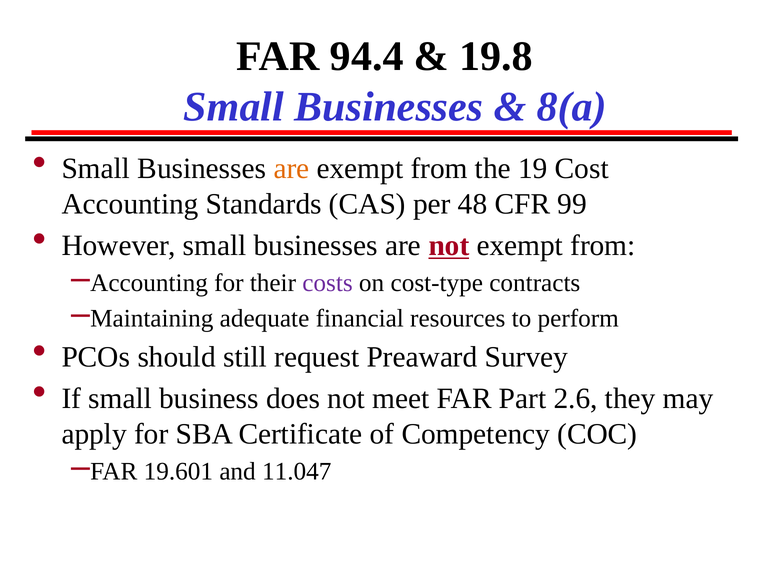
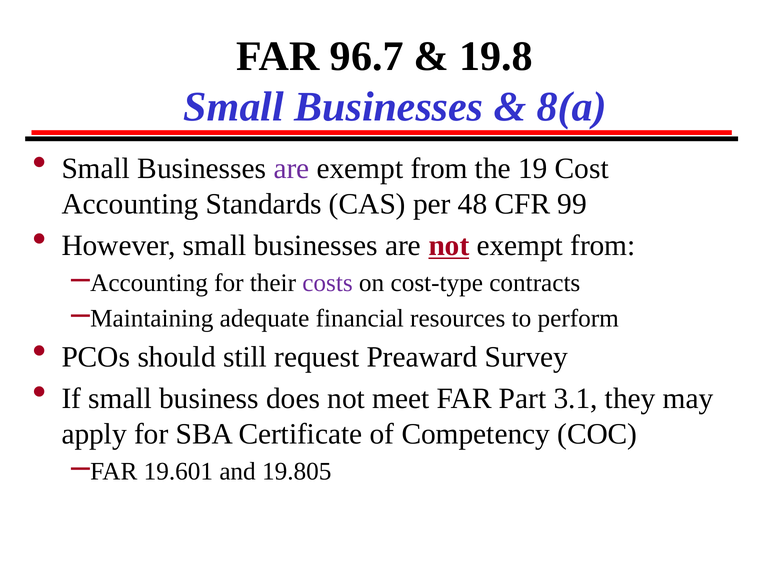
94.4: 94.4 -> 96.7 (367, 57)
are colour: orange -> purple (291, 169)
2.6: 2.6 -> 3.1 (576, 398)
11.047: 11.047 -> 19.805 (297, 471)
